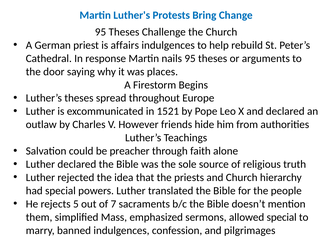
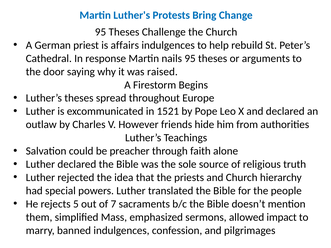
places: places -> raised (162, 72)
allowed special: special -> impact (282, 217)
